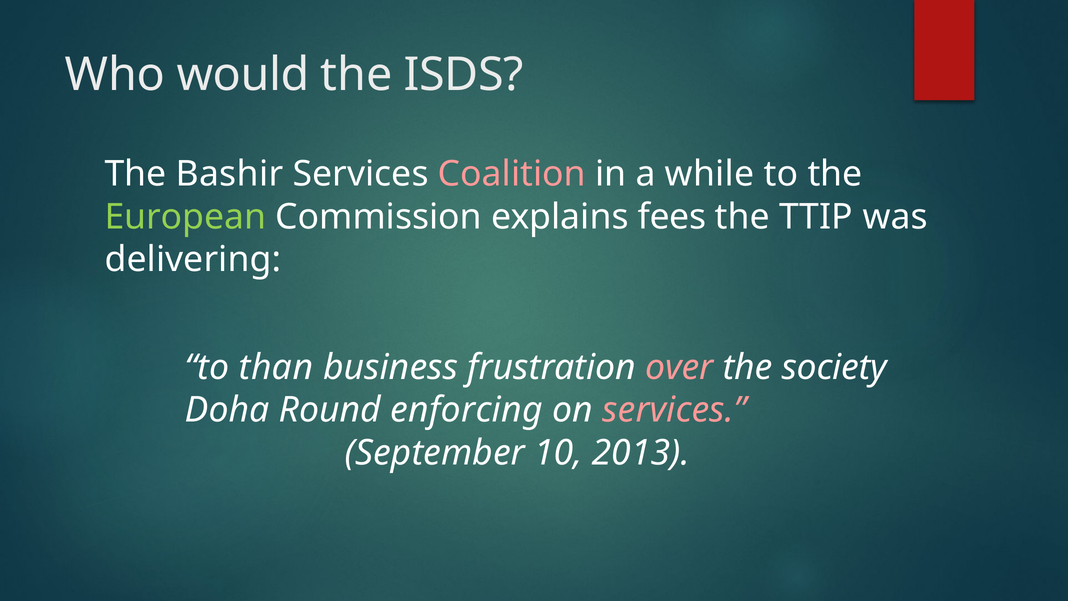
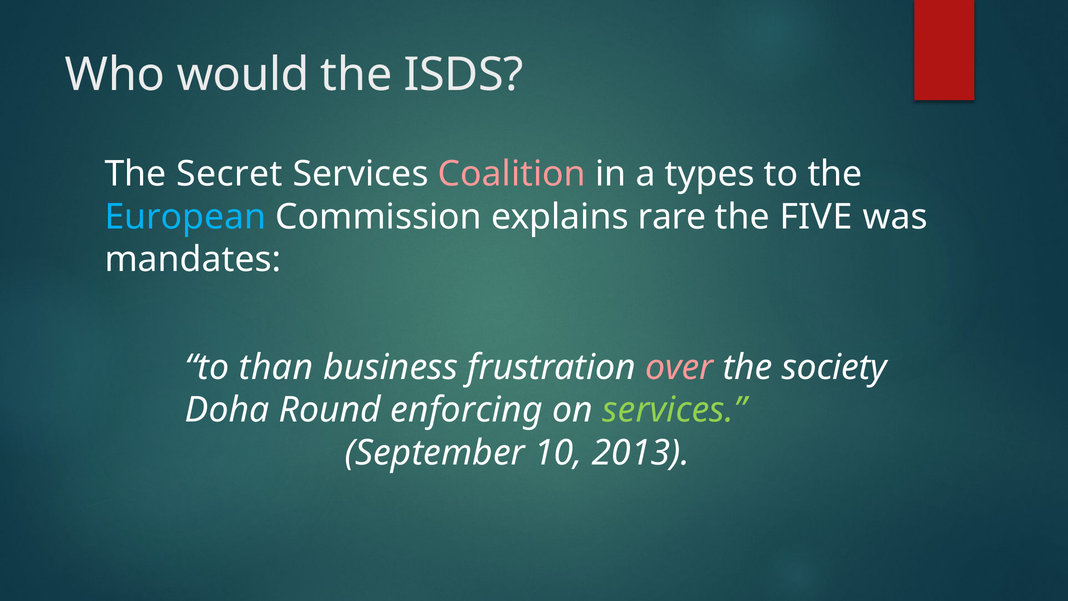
Bashir: Bashir -> Secret (229, 174)
while: while -> types (710, 174)
European colour: light green -> light blue (185, 217)
fees: fees -> rare (672, 217)
TTIP: TTIP -> FIVE (816, 217)
delivering: delivering -> mandates (193, 259)
services colour: pink -> light green (675, 410)
